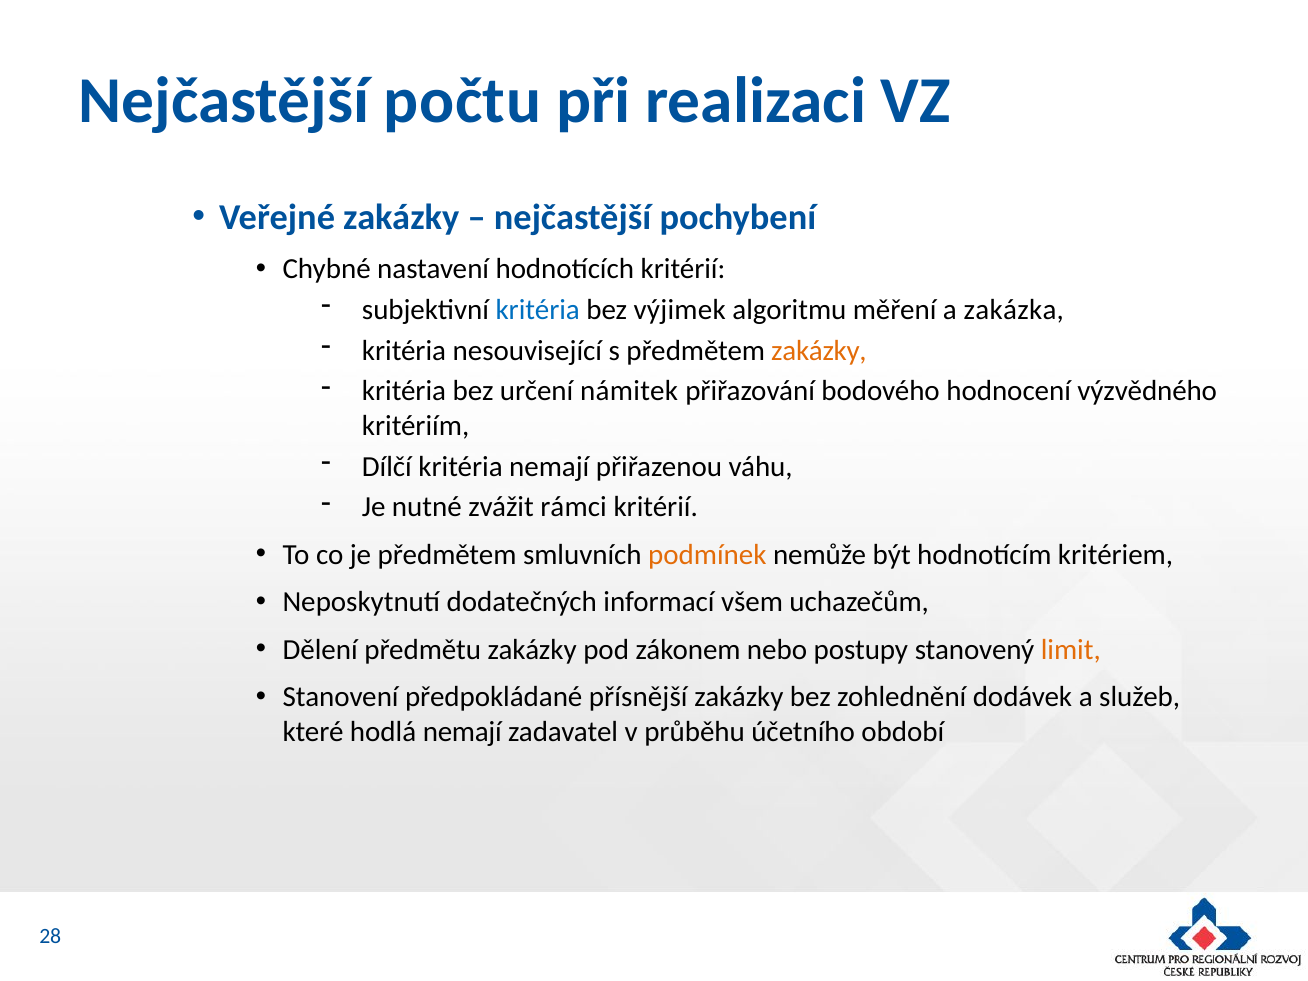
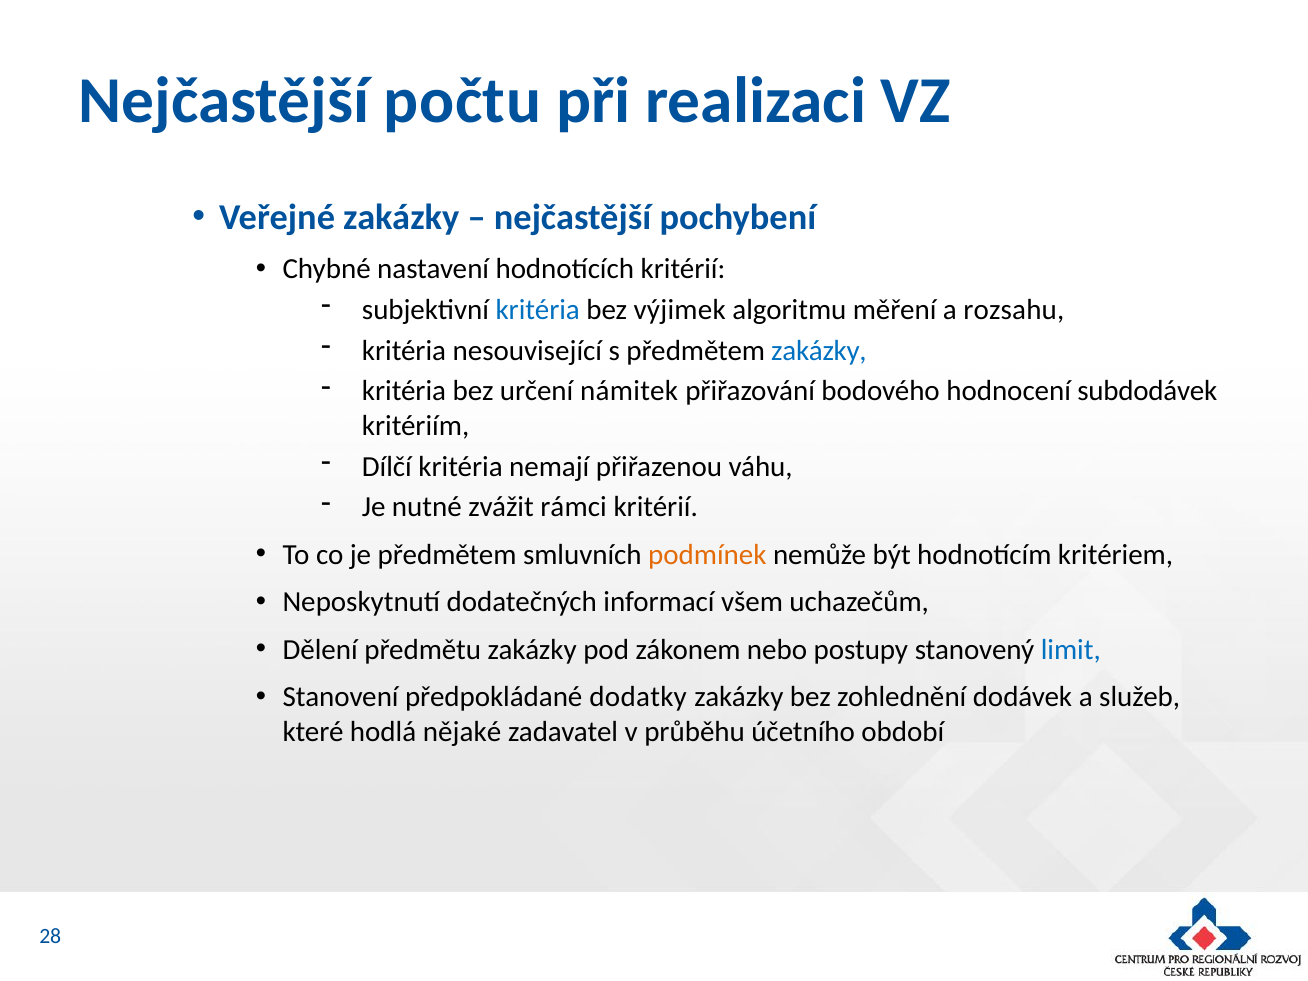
zakázka: zakázka -> rozsahu (1014, 310)
zakázky colour: orange -> blue (819, 351)
výzvědného: výzvědného -> subdodávek (1147, 391)
limit colour: orange -> blue (1071, 650)
přísnější: přísnější -> dodatky (638, 697)
hodlá nemají: nemají -> nějaké (462, 732)
